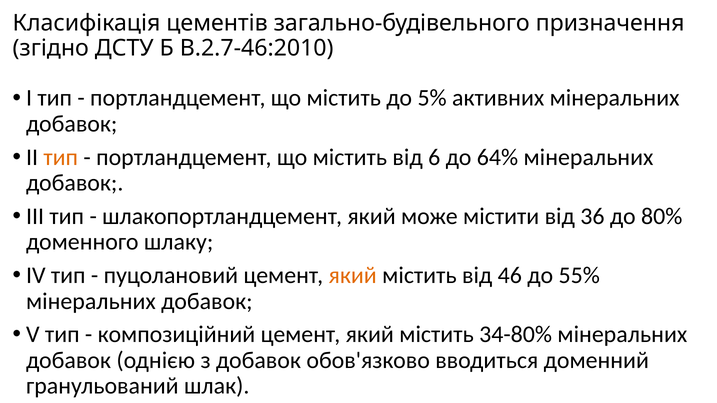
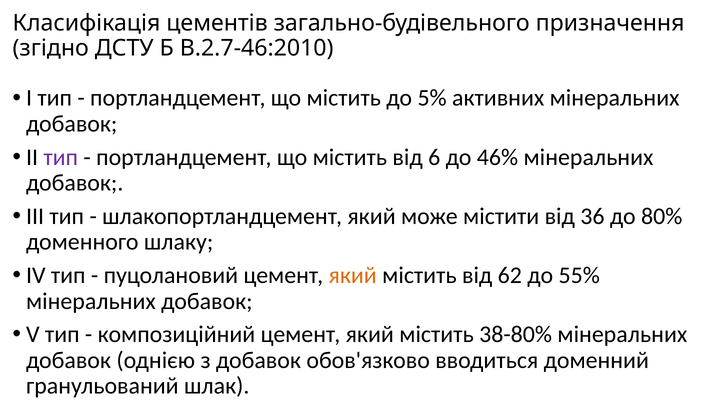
тип colour: orange -> purple (61, 157)
64%: 64% -> 46% (498, 157)
46: 46 -> 62 (510, 276)
34-80%: 34-80% -> 38-80% (516, 335)
